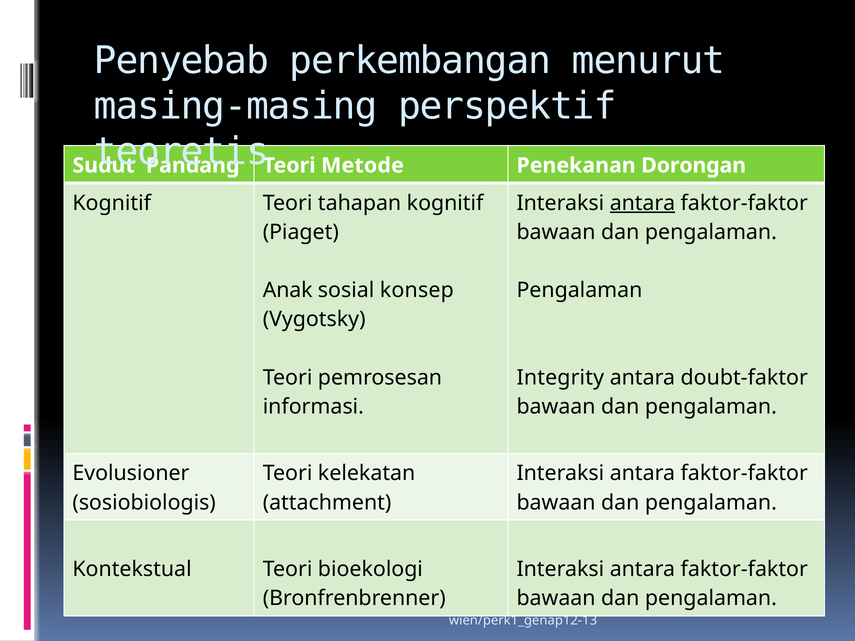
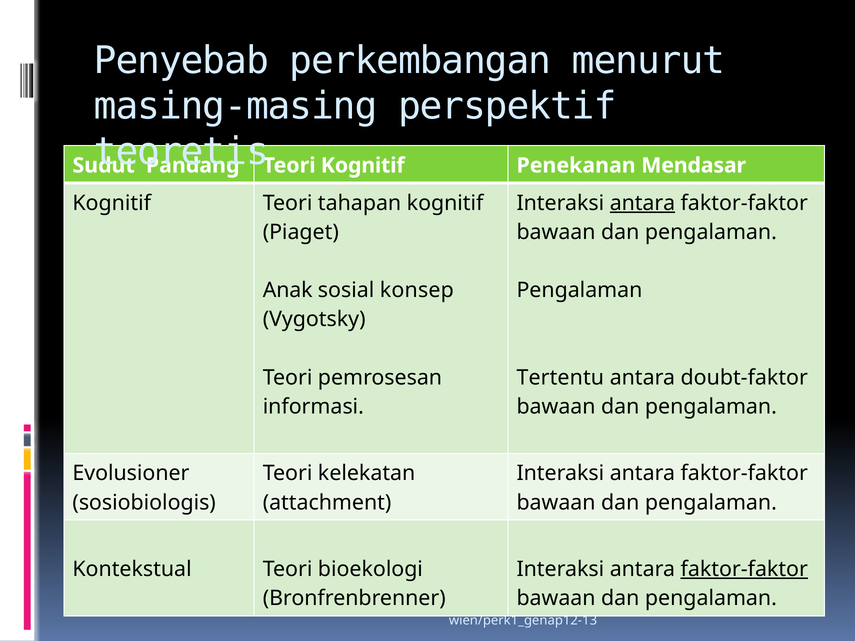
Teori Metode: Metode -> Kognitif (363, 166)
Dorongan: Dorongan -> Mendasar (694, 166)
Integrity: Integrity -> Tertentu (560, 378)
faktor-faktor underline: none -> present (744, 569)
